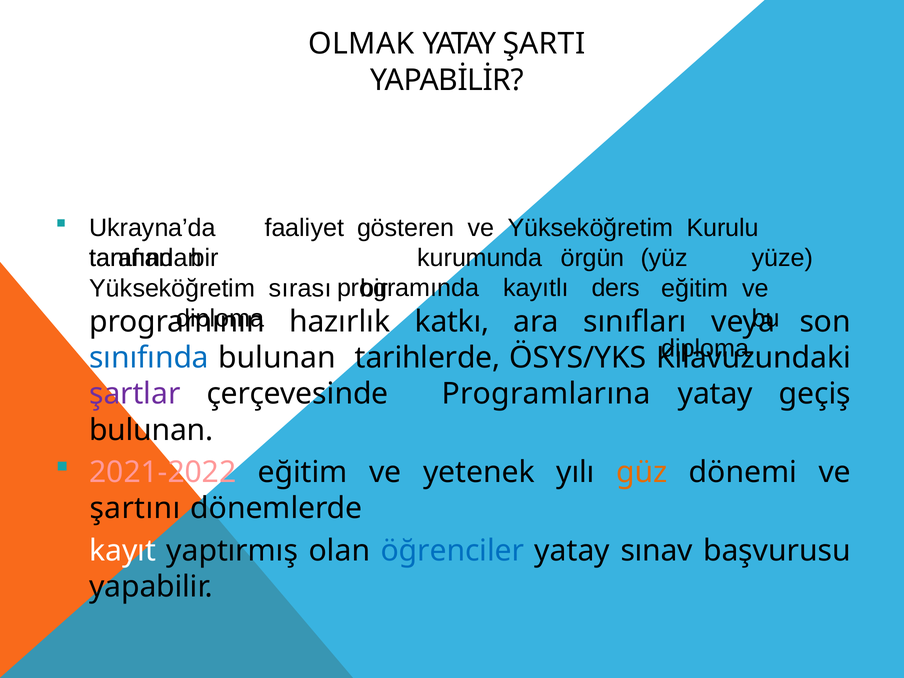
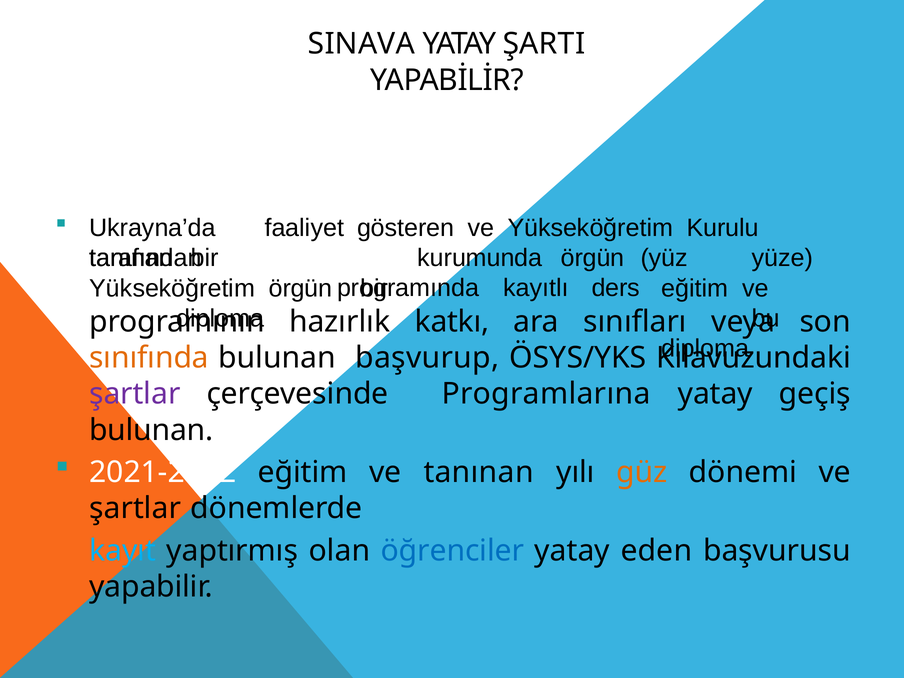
OLMAK: OLMAK -> SINAVA (361, 44)
Yükseköğretim sırası: sırası -> örgün (301, 288)
sınıfında colour: blue -> orange (149, 358)
tarihlerde: tarihlerde -> başvurup (427, 358)
2021-2022 colour: pink -> white (163, 472)
ve yetenek: yetenek -> tanınan (479, 472)
şartını: şartını -> şartlar (135, 509)
kayıt colour: white -> light blue (123, 551)
sınav: sınav -> eden (656, 551)
